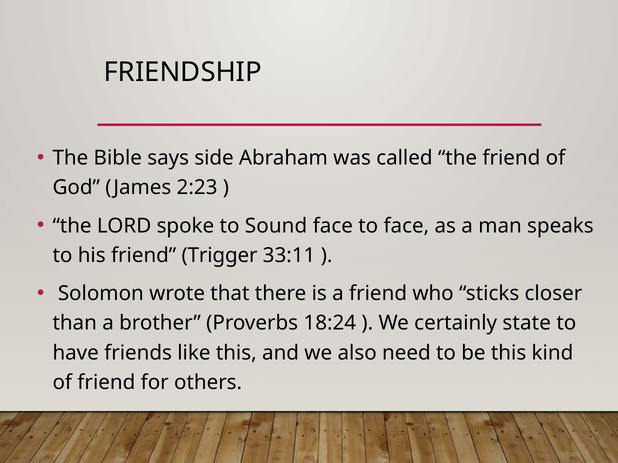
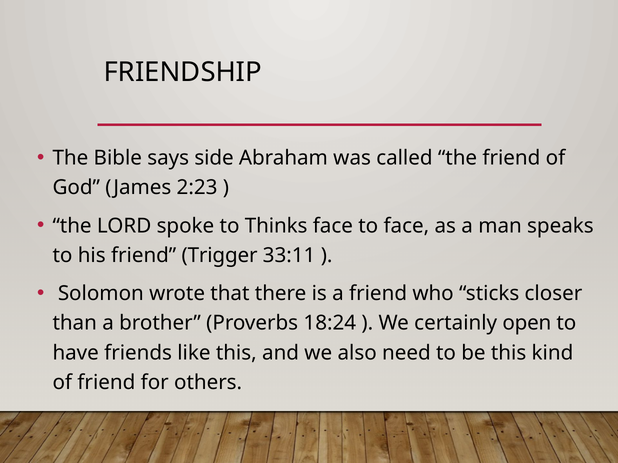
Sound: Sound -> Thinks (276, 226)
state: state -> open (527, 324)
